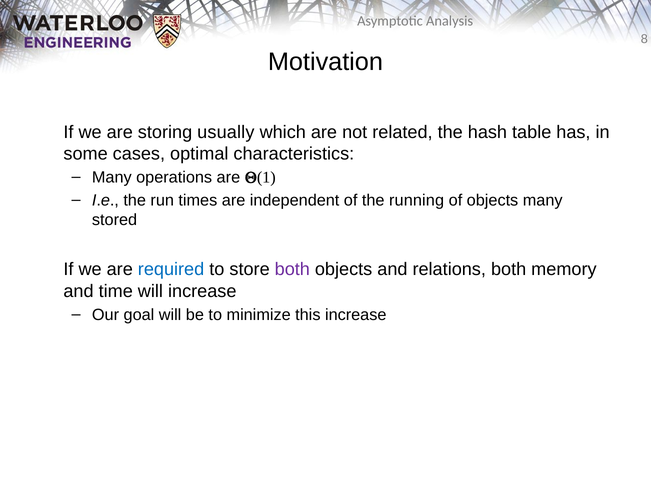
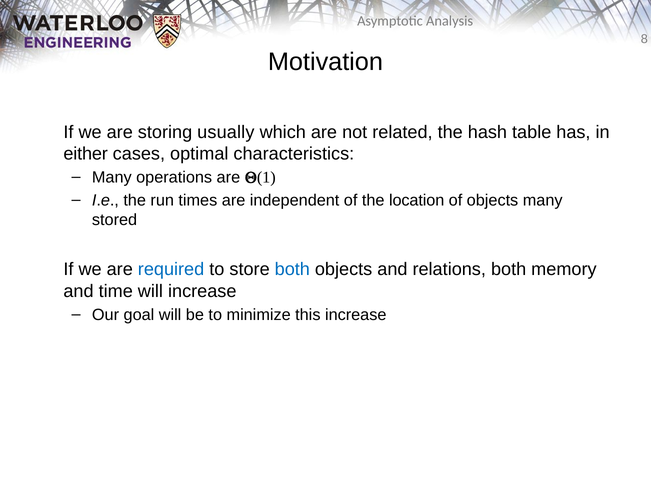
some: some -> either (86, 154)
running: running -> location (417, 200)
both colour: purple -> blue (292, 270)
